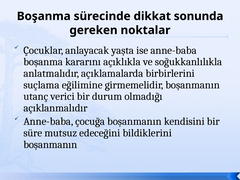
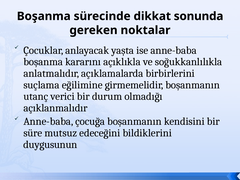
boşanmanın: boşanmanın -> duygusunun (50, 144)
